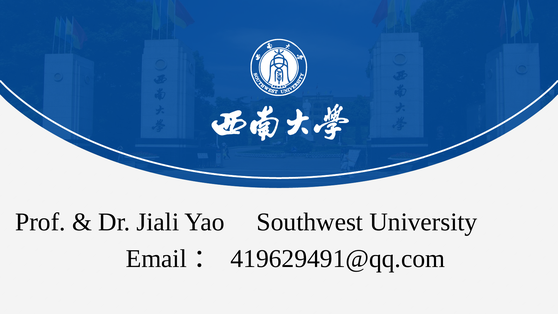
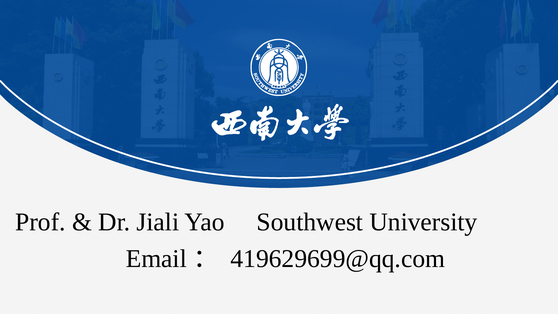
419629491@qq.com: 419629491@qq.com -> 419629699@qq.com (338, 259)
